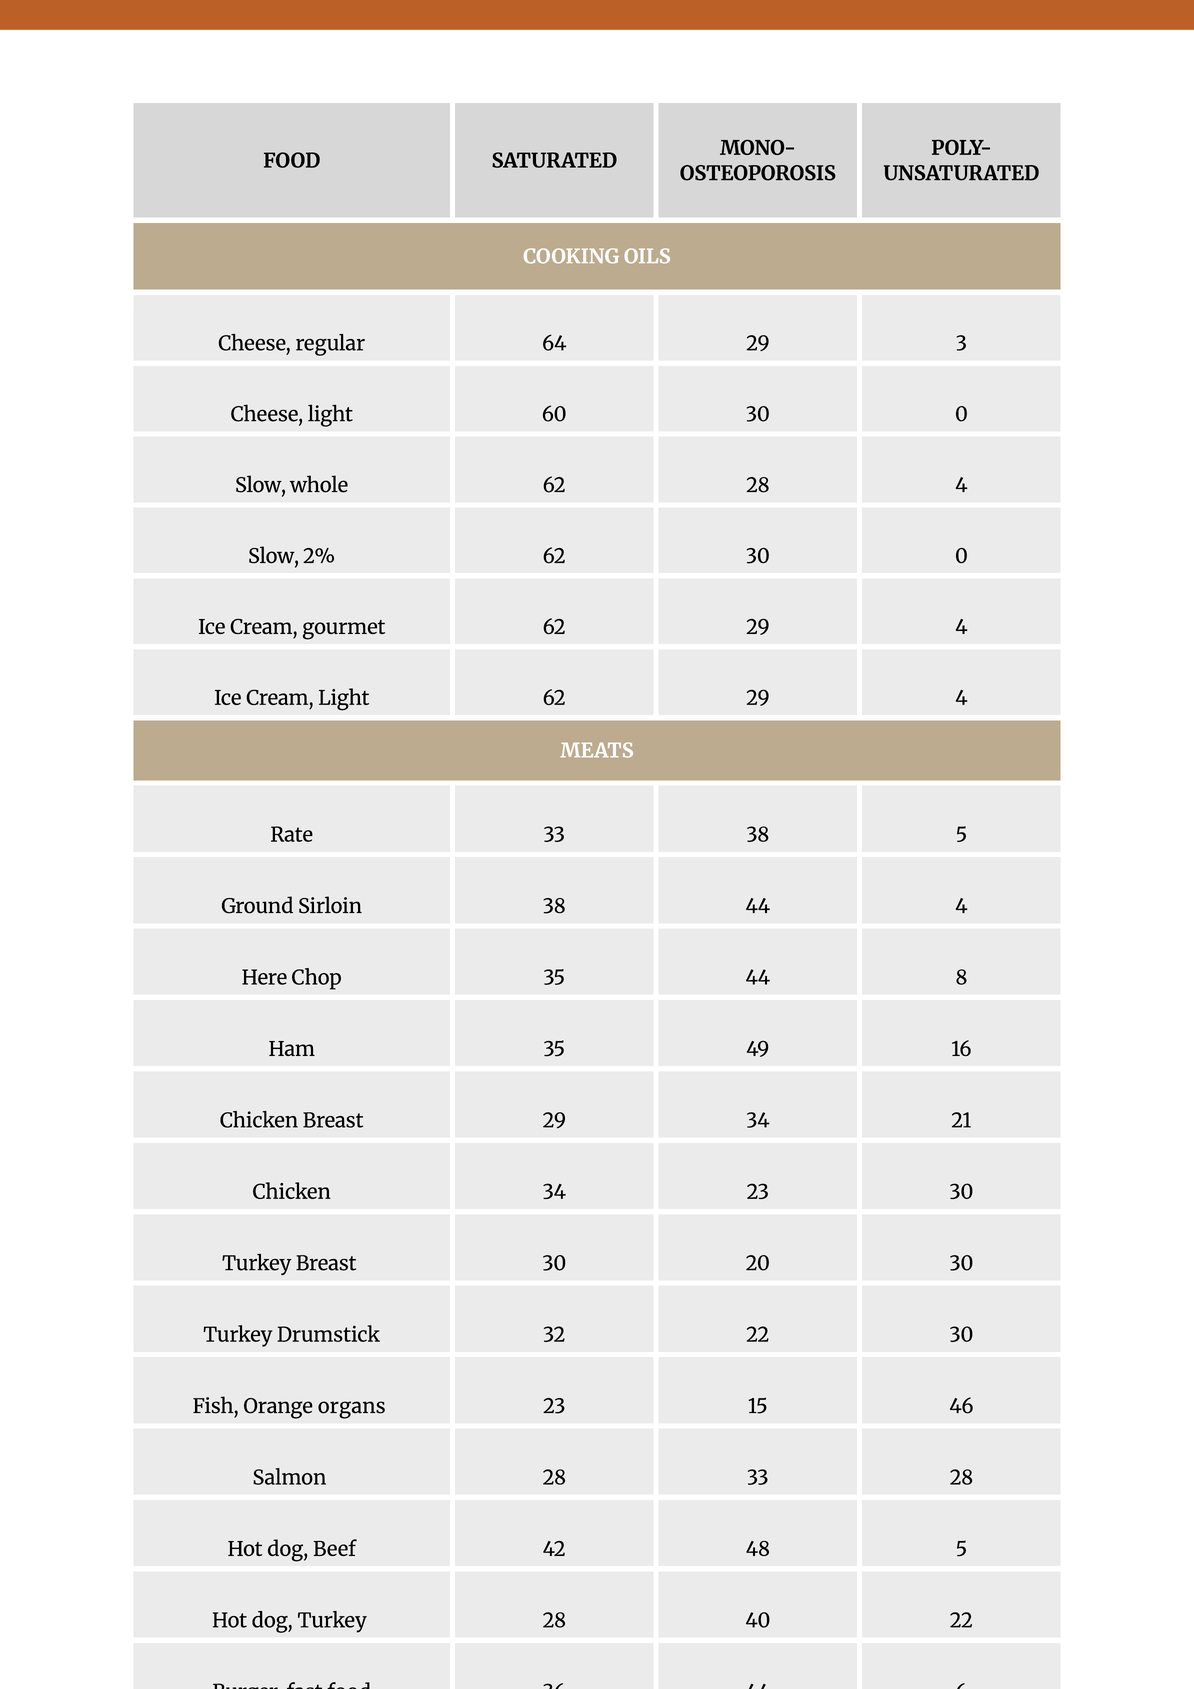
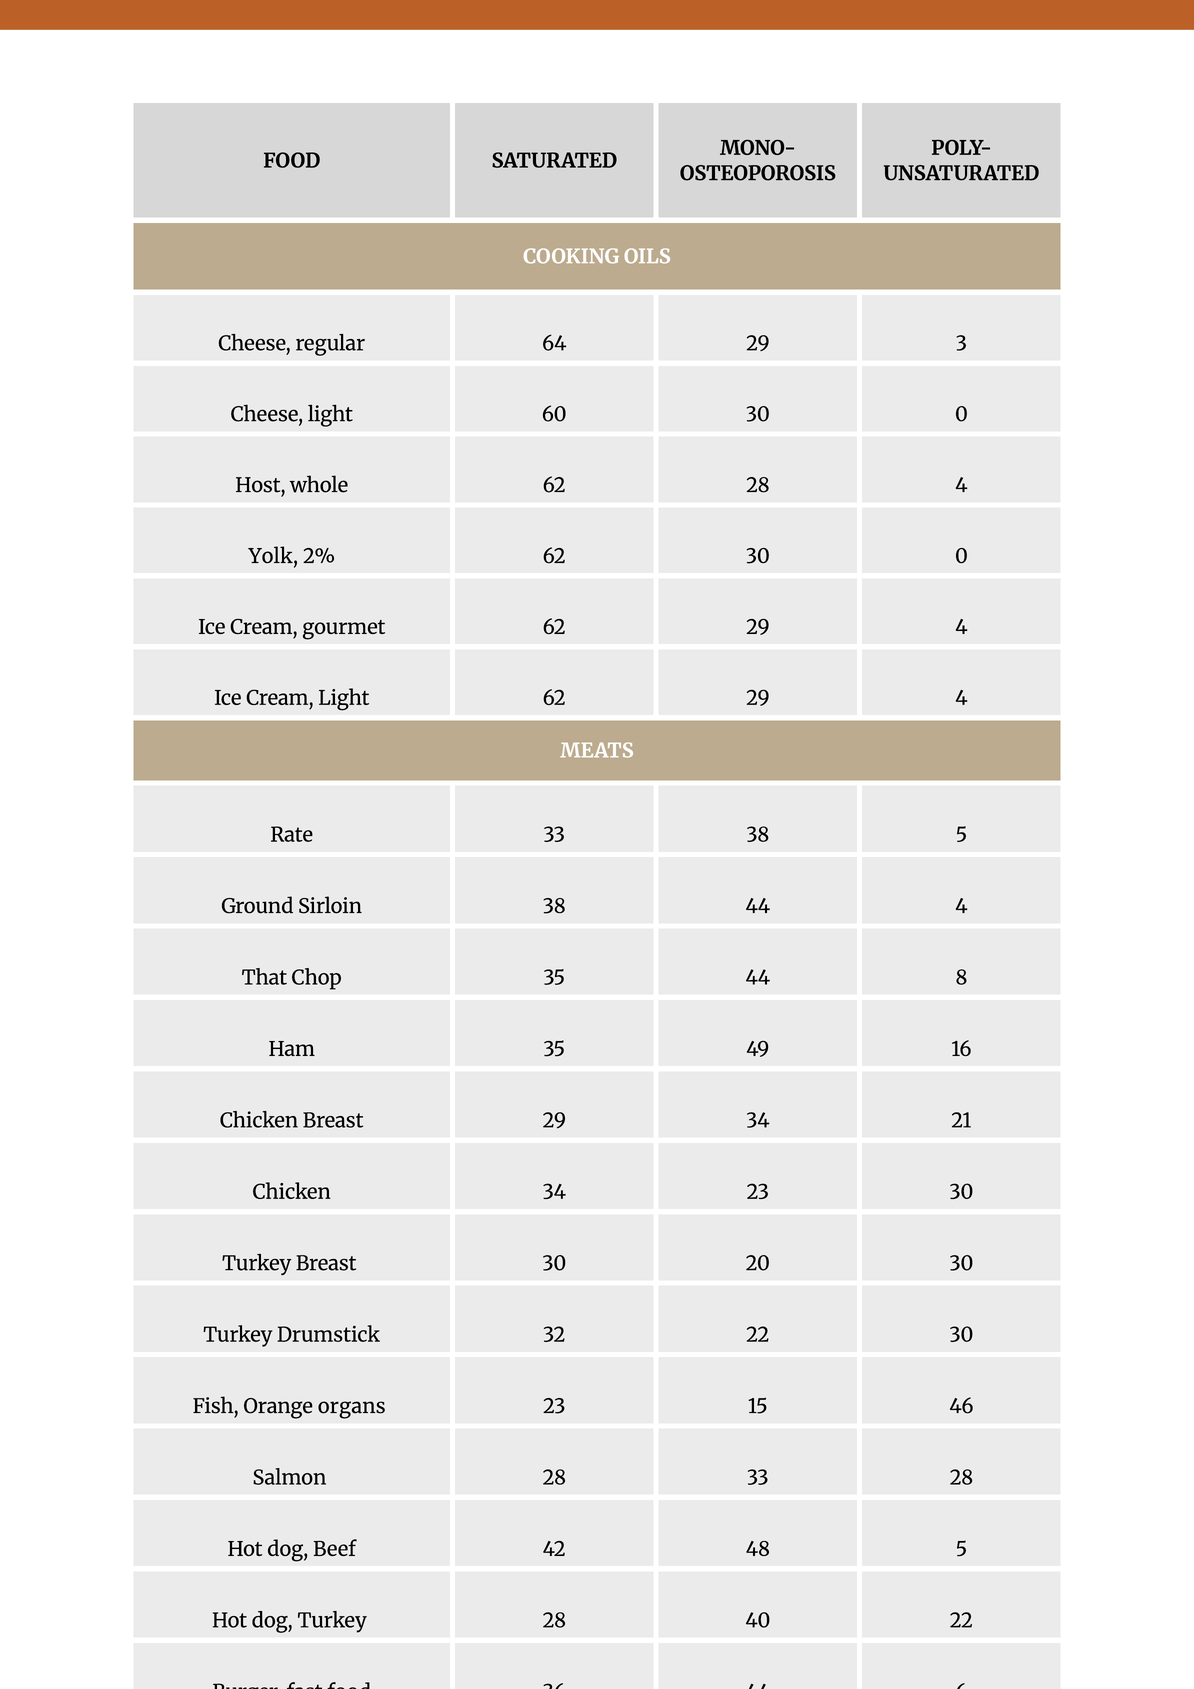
Slow: Slow -> Host (260, 485)
Slow: Slow -> Yolk (273, 556)
Here: Here -> That (264, 978)
